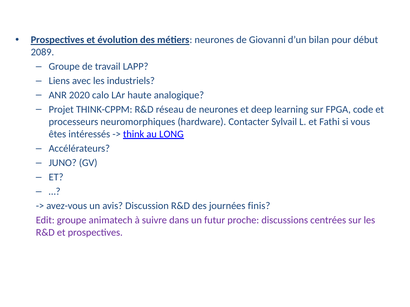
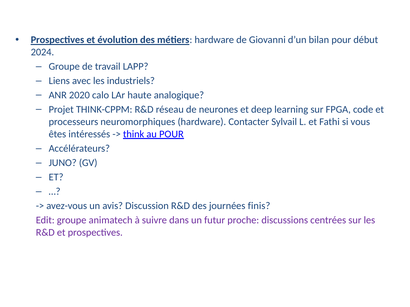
métiers neurones: neurones -> hardware (214, 40)
2089: 2089 -> 2024 (42, 52)
au LONG: LONG -> POUR (171, 134)
